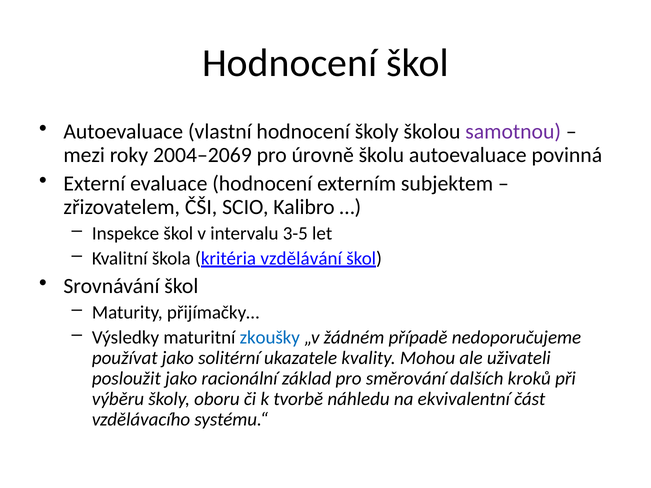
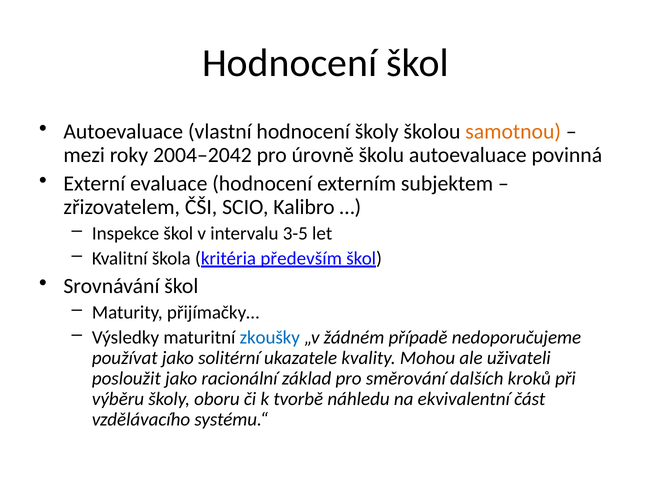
samotnou colour: purple -> orange (513, 132)
2004–2069: 2004–2069 -> 2004–2042 (202, 155)
vzdělávání: vzdělávání -> především (301, 258)
